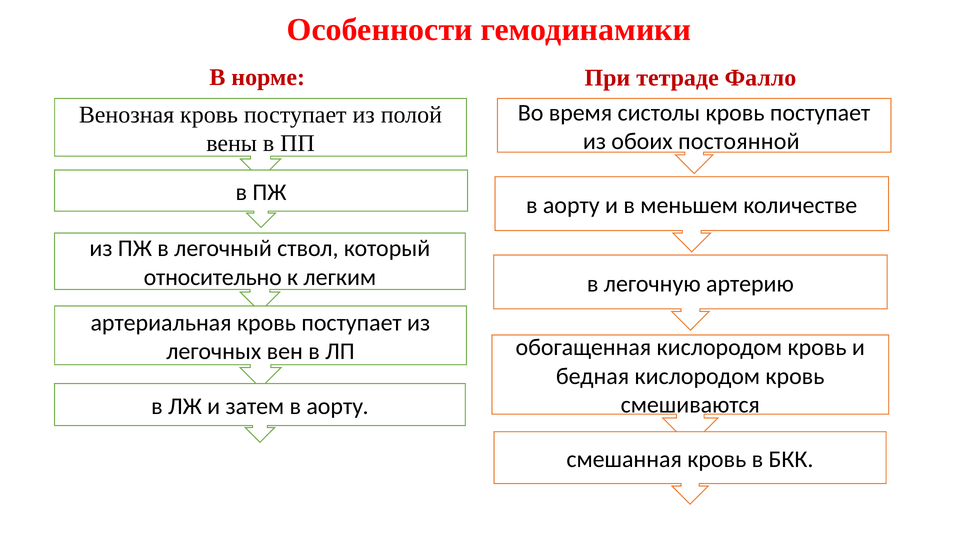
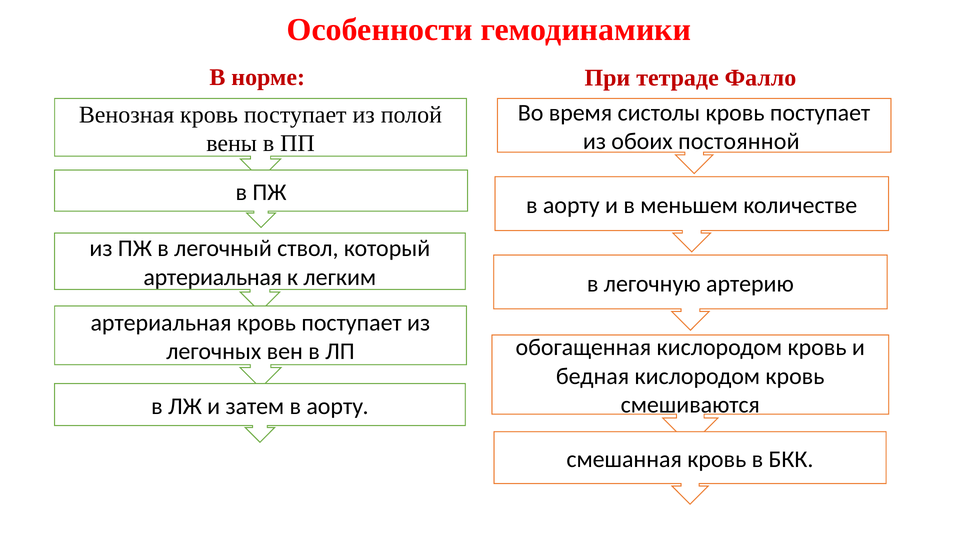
относительно: относительно -> артериальная (213, 277)
